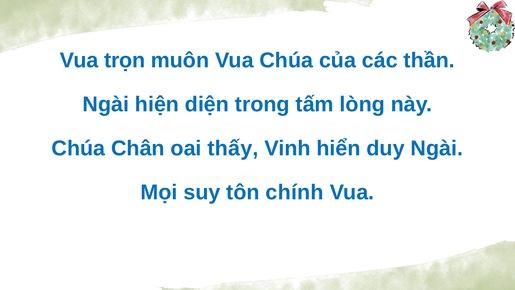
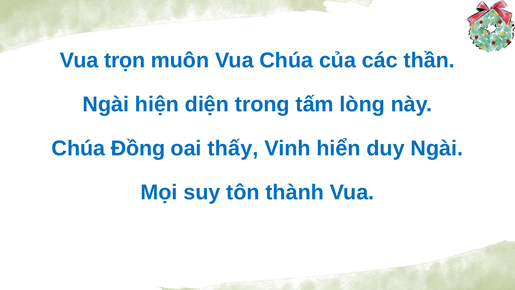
Chân: Chân -> Đồng (138, 148)
chính: chính -> thành (295, 192)
